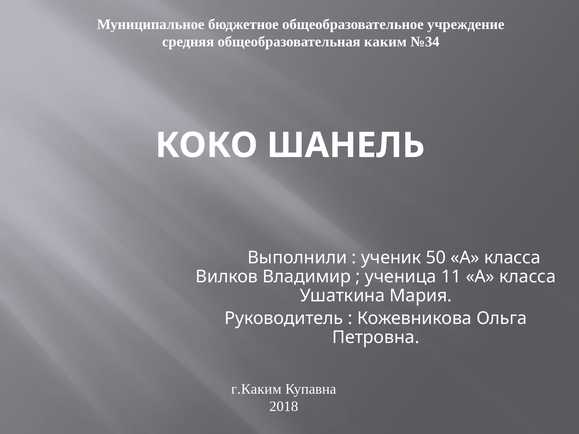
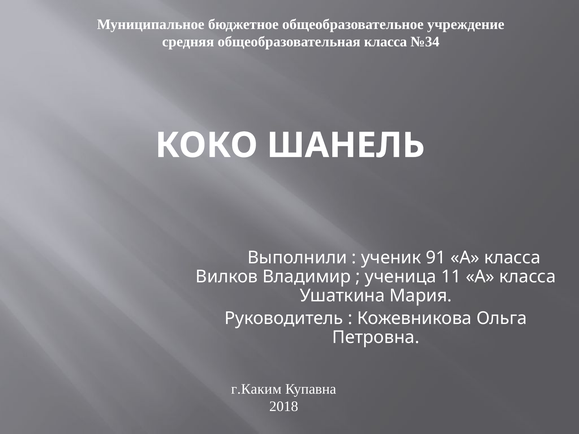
общеобразовательная каким: каким -> класса (386, 42)
50: 50 -> 91 (436, 258)
